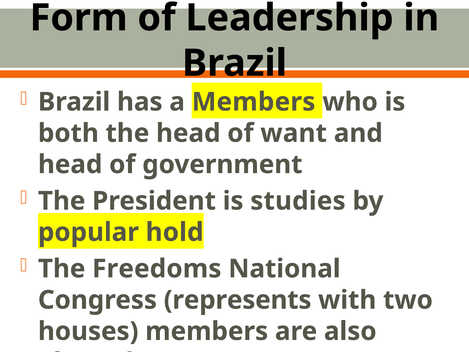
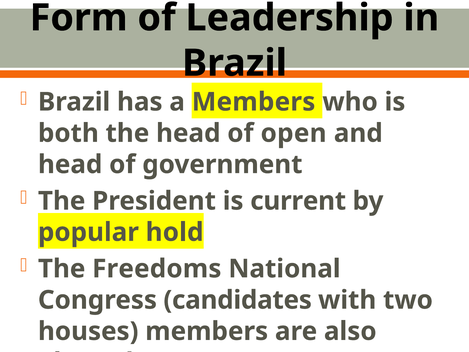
want: want -> open (294, 133)
studies: studies -> current (298, 201)
represents: represents -> candidates (238, 300)
